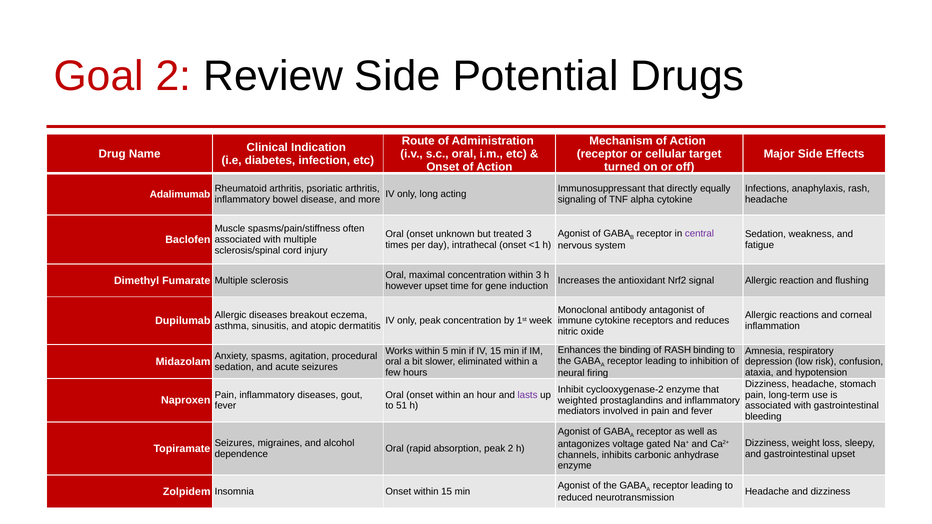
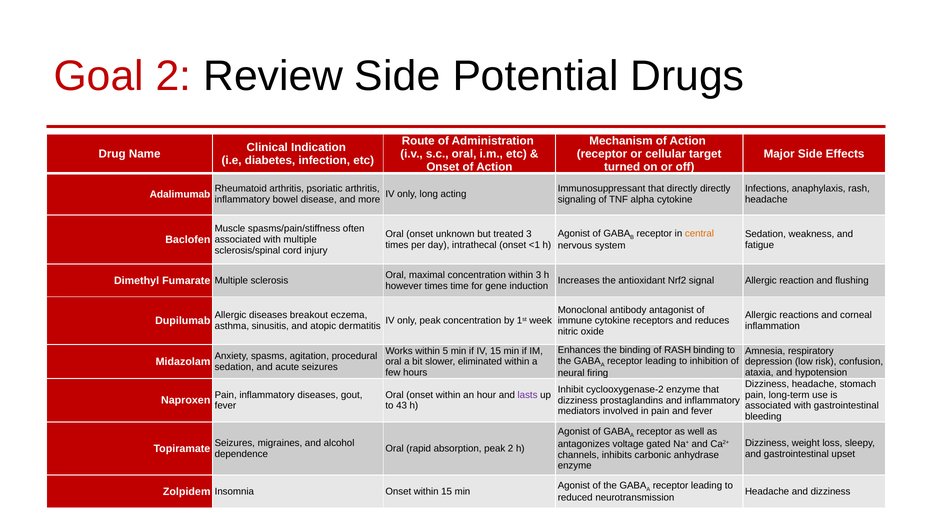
directly equally: equally -> directly (715, 189)
central colour: purple -> orange (699, 233)
however upset: upset -> times (436, 286)
weighted: weighted -> dizziness (578, 401)
51: 51 -> 43 (402, 406)
